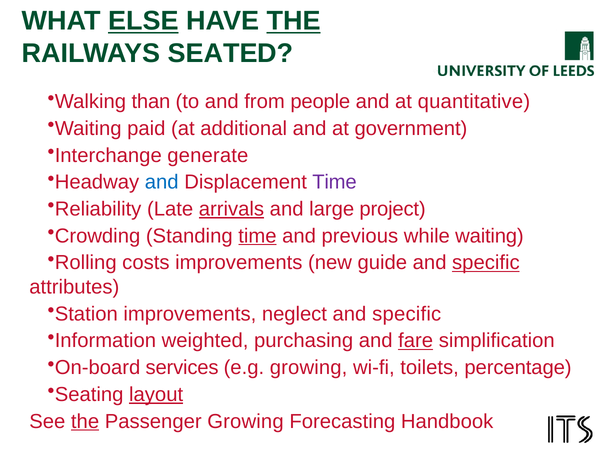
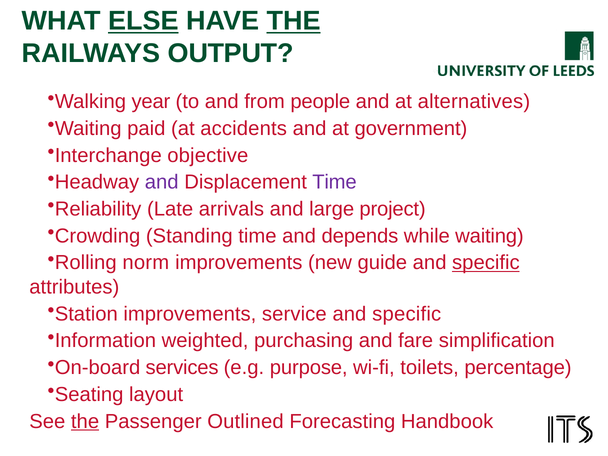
SEATED: SEATED -> OUTPUT (231, 53)
than: than -> year (151, 102)
quantitative: quantitative -> alternatives (474, 102)
additional: additional -> accidents (244, 128)
generate: generate -> objective (208, 155)
and colour: blue -> purple (162, 182)
arrivals underline: present -> none (231, 209)
time underline: present -> none (257, 236)
previous: previous -> depends (360, 236)
costs: costs -> norm (146, 263)
neglect: neglect -> service (294, 314)
fare underline: present -> none (416, 341)
e.g growing: growing -> purpose (309, 368)
layout underline: present -> none (156, 395)
Passenger Growing: Growing -> Outlined (245, 421)
